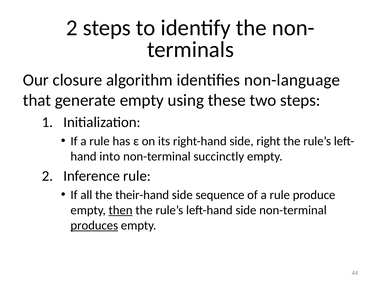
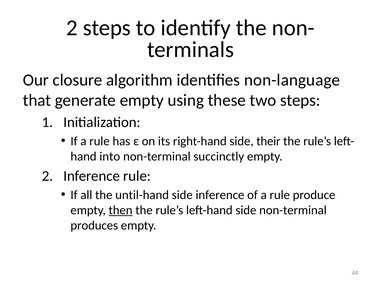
right: right -> their (268, 141)
their-hand: their-hand -> until-hand (142, 195)
side sequence: sequence -> inference (220, 195)
produces underline: present -> none (94, 225)
